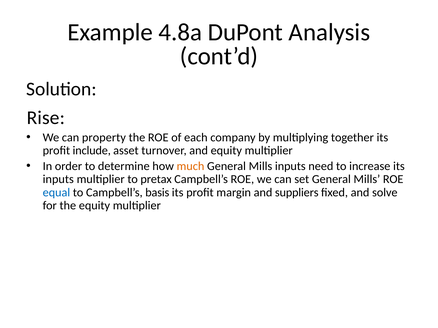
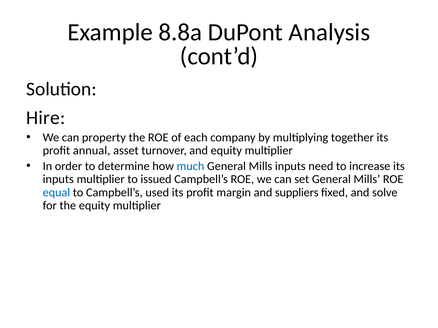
4.8a: 4.8a -> 8.8a (180, 32)
Rise: Rise -> Hire (46, 118)
include: include -> annual (92, 151)
much colour: orange -> blue (190, 166)
pretax: pretax -> issued (156, 179)
basis: basis -> used (157, 193)
